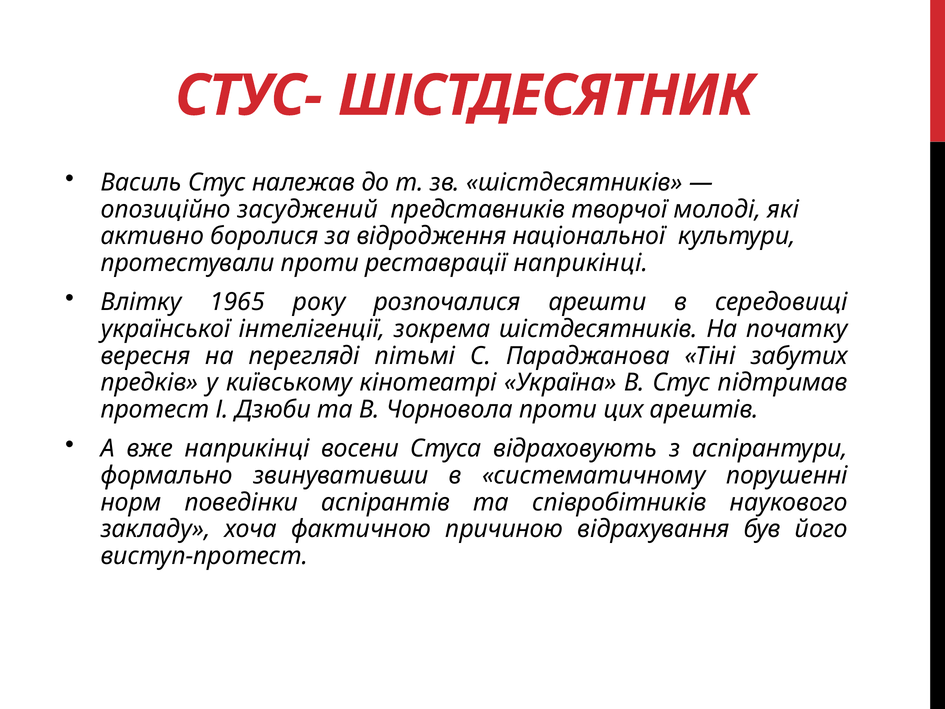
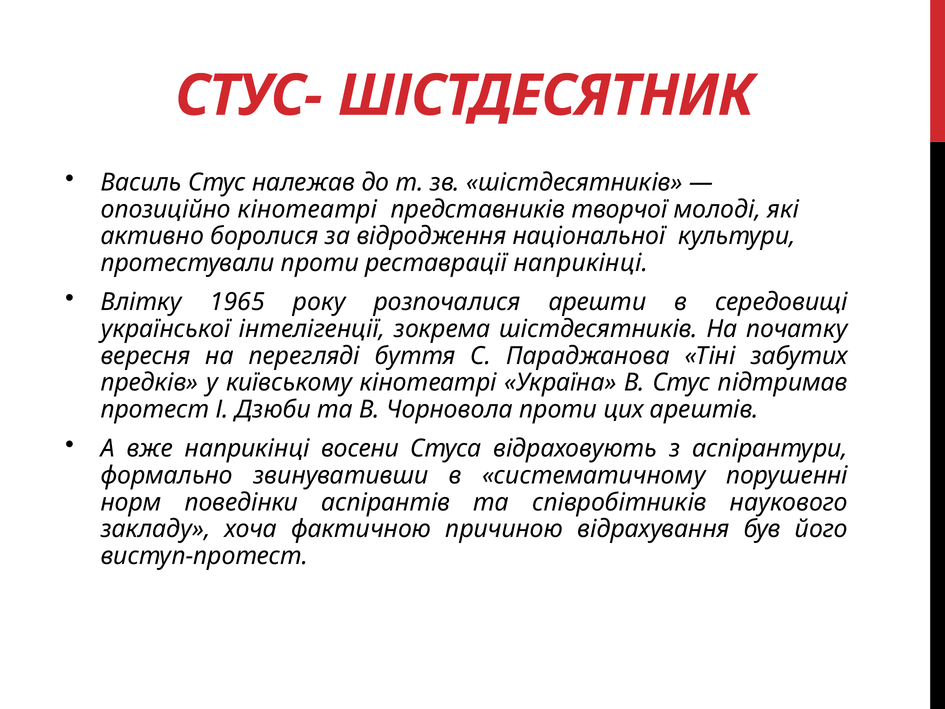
опозиційно засуджений: засуджений -> кінотеатрі (308, 209)
пітьмі: пітьмі -> буття (415, 356)
